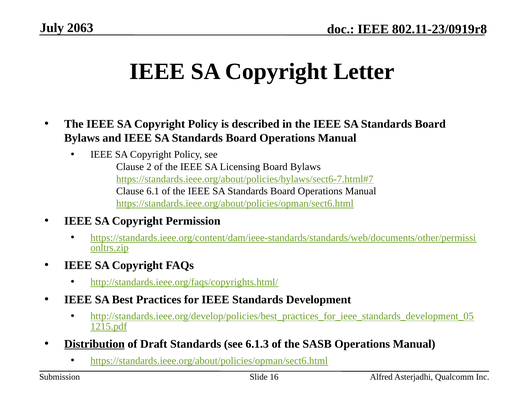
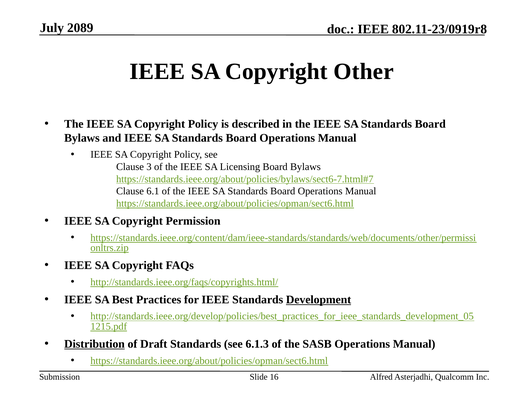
2063: 2063 -> 2089 (80, 28)
Letter: Letter -> Other (364, 71)
2: 2 -> 3 (149, 167)
Development underline: none -> present (319, 300)
